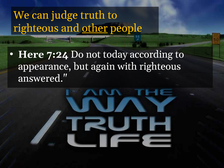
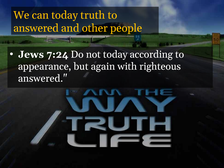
can judge: judge -> today (65, 15)
righteous: righteous -> answered (36, 28)
other underline: present -> none (95, 28)
Here: Here -> Jews (31, 54)
